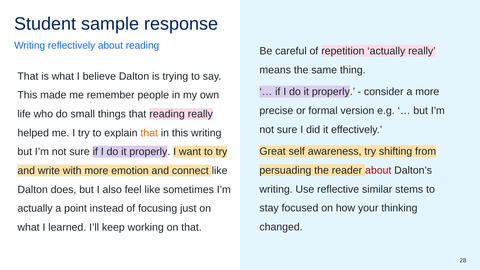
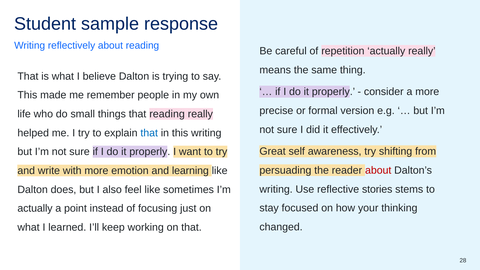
that colour: orange -> blue (149, 133)
connect: connect -> learning (190, 171)
similar: similar -> stories (377, 189)
